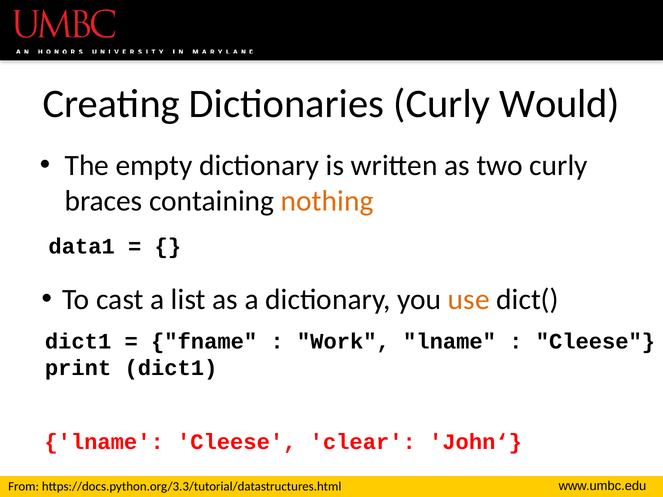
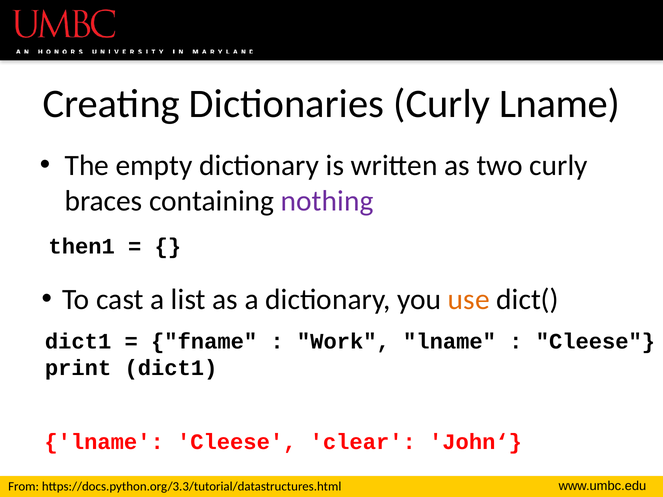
Curly Would: Would -> Lname (560, 104)
nothing colour: orange -> purple (327, 201)
data1: data1 -> then1 (82, 247)
